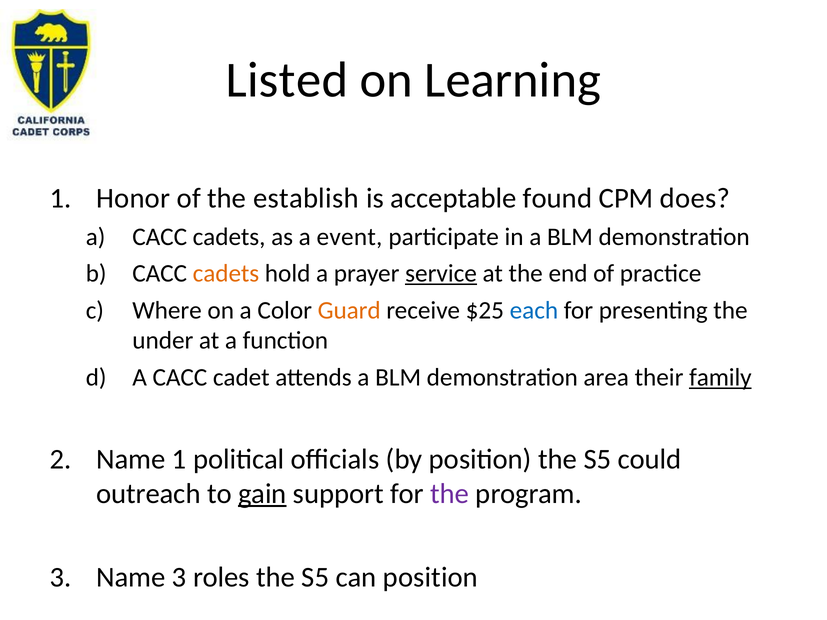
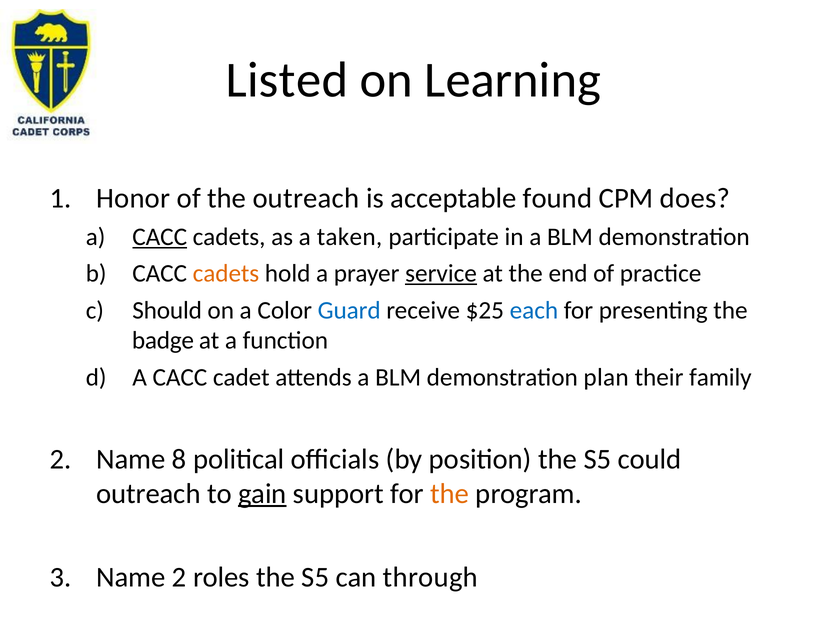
the establish: establish -> outreach (306, 198)
CACC underline: none -> present (160, 237)
event: event -> taken (349, 237)
Where: Where -> Should (167, 310)
Guard colour: orange -> blue (349, 310)
under: under -> badge (163, 341)
area: area -> plan (606, 378)
family underline: present -> none (720, 378)
Name 1: 1 -> 8 (179, 459)
the colour: purple -> orange (450, 494)
Name 3: 3 -> 2 (179, 577)
can position: position -> through (430, 577)
